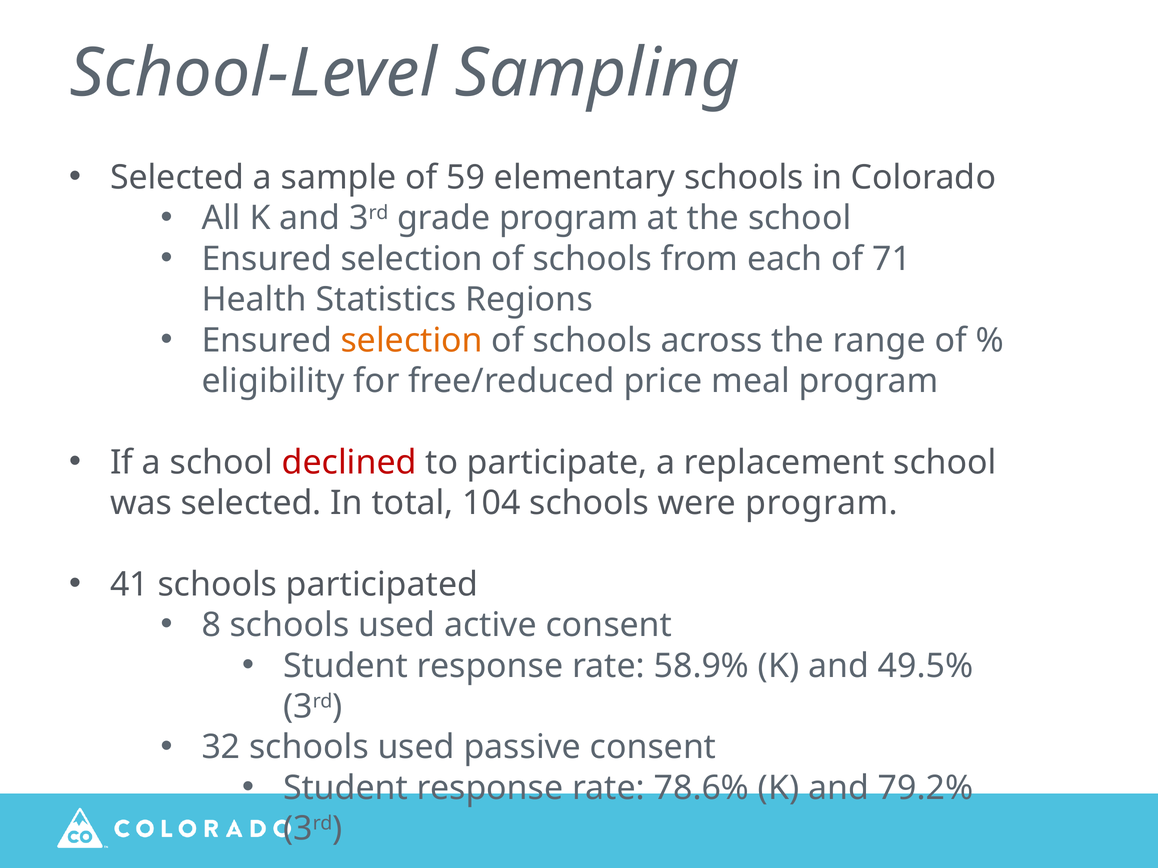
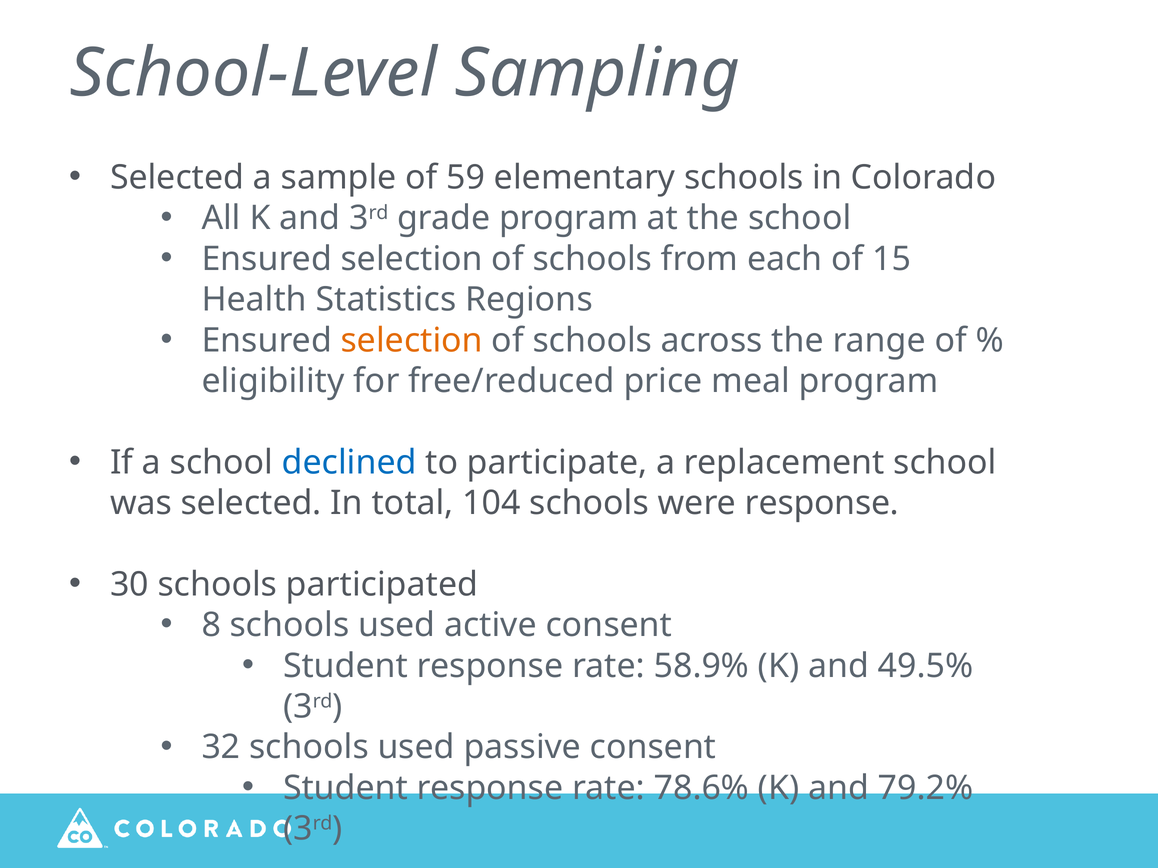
71: 71 -> 15 (892, 259)
declined colour: red -> blue (349, 463)
were program: program -> response (822, 503)
41: 41 -> 30 (129, 585)
